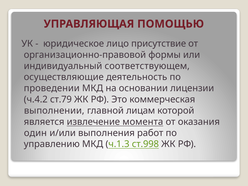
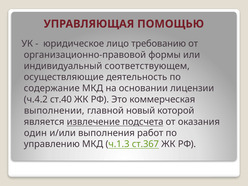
присутствие: присутствие -> требованию (159, 44)
проведении: проведении -> содержание (52, 88)
ст.79: ст.79 -> ст.40 (61, 99)
лицам: лицам -> новый (141, 111)
момента: момента -> подсчета (143, 122)
ст.998: ст.998 -> ст.367 (145, 144)
